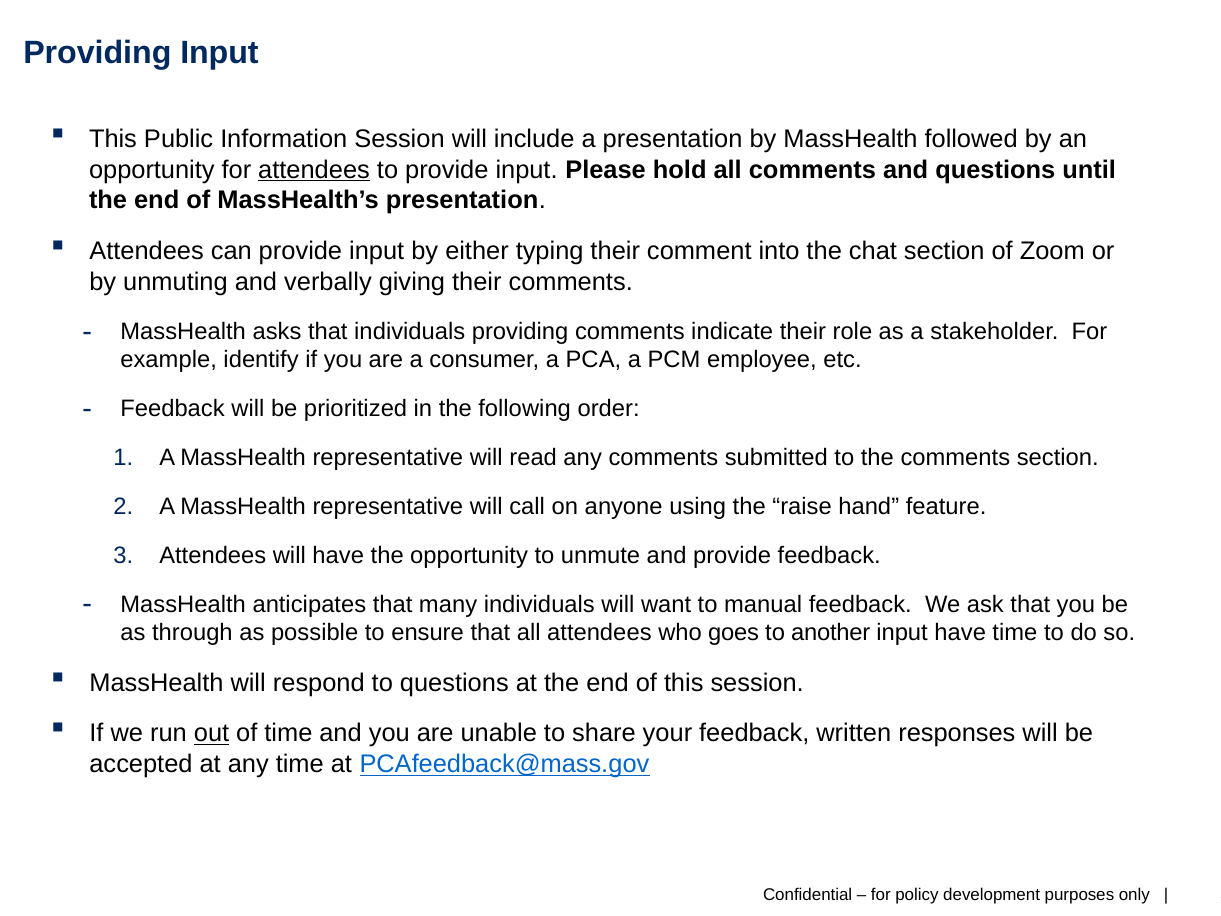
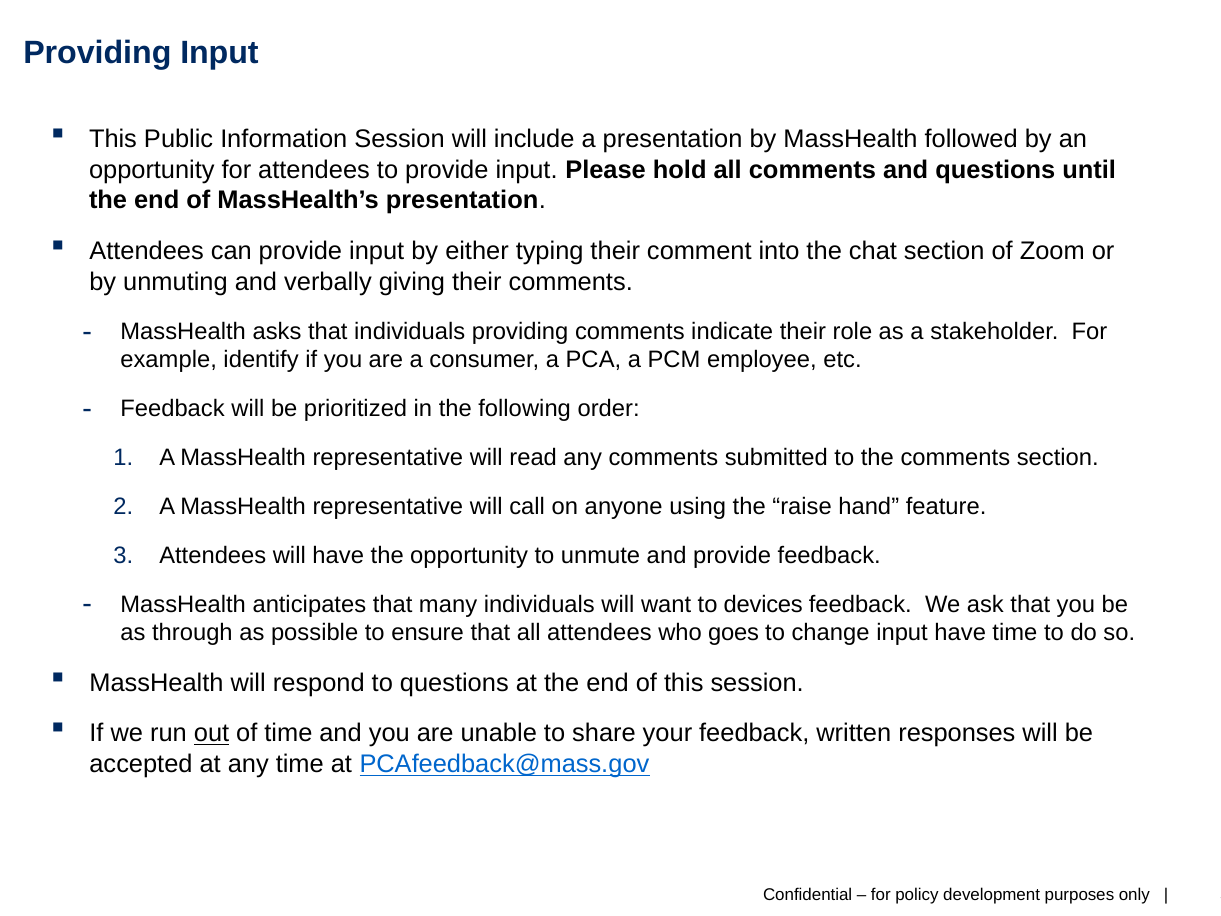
attendees underline: present -> none (314, 170)
manual: manual -> devices (763, 604)
another: another -> change (831, 633)
